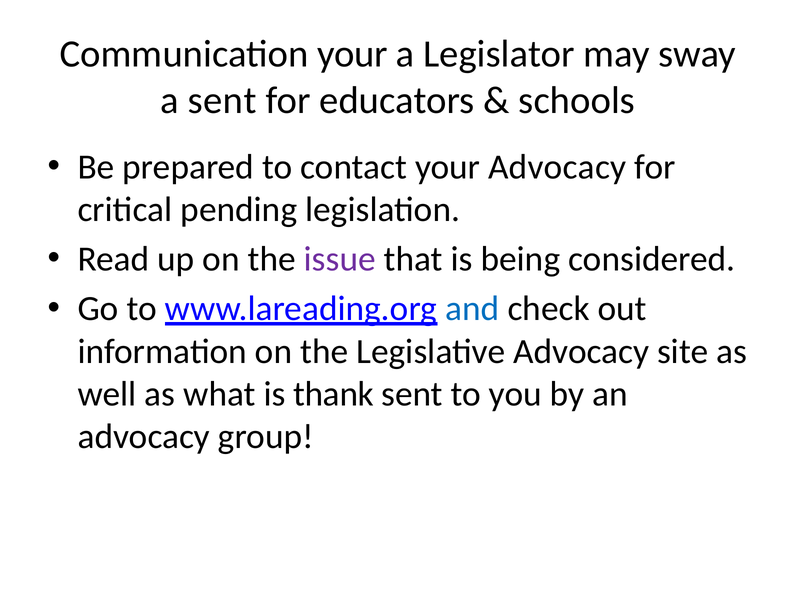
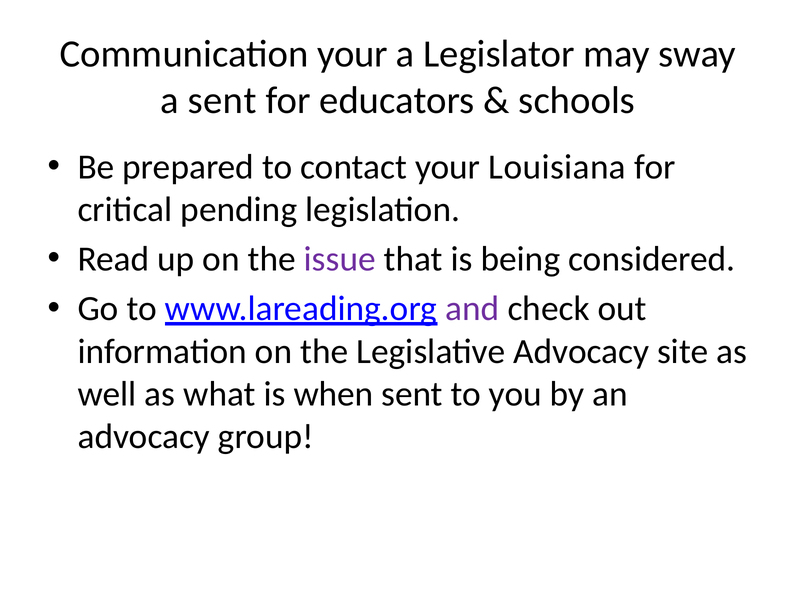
your Advocacy: Advocacy -> Louisiana (557, 167)
and colour: blue -> purple (472, 309)
thank: thank -> when (333, 394)
